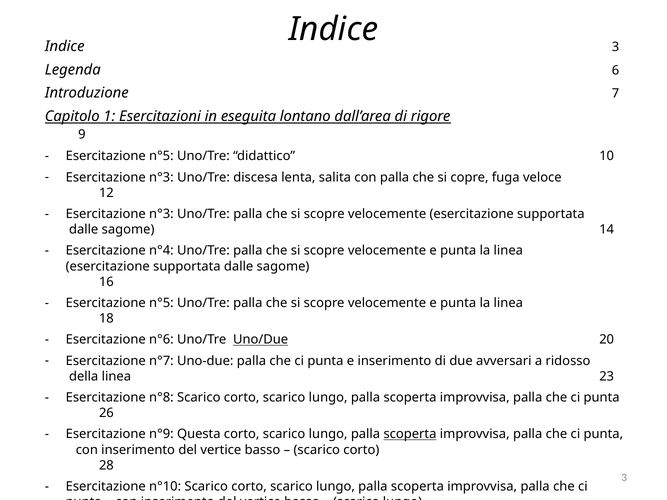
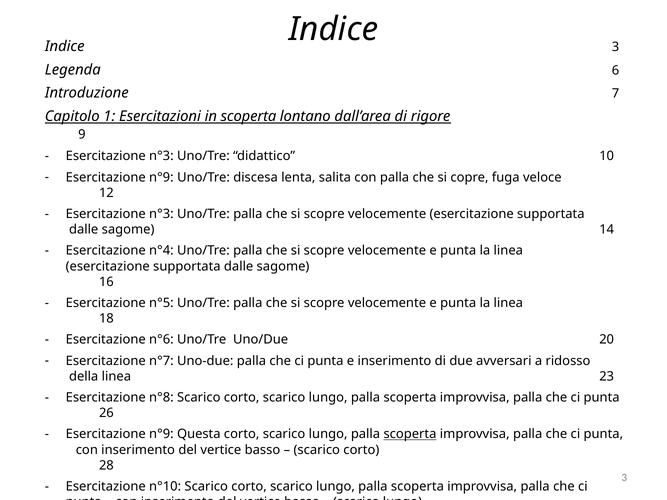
in eseguita: eseguita -> scoperta (249, 116)
n°5: n°5 -> n°3 (161, 156)
n°3: n°3 -> n°9 (161, 177)
Uno/Due underline: present -> none (261, 340)
